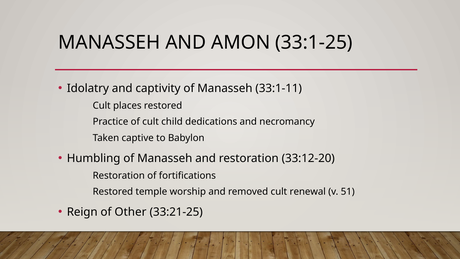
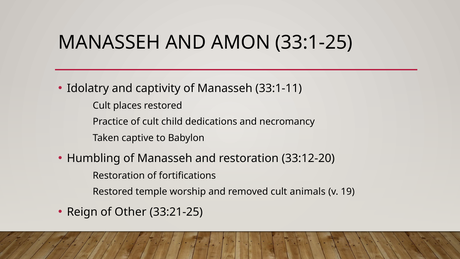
renewal: renewal -> animals (308, 192)
51: 51 -> 19 (348, 192)
